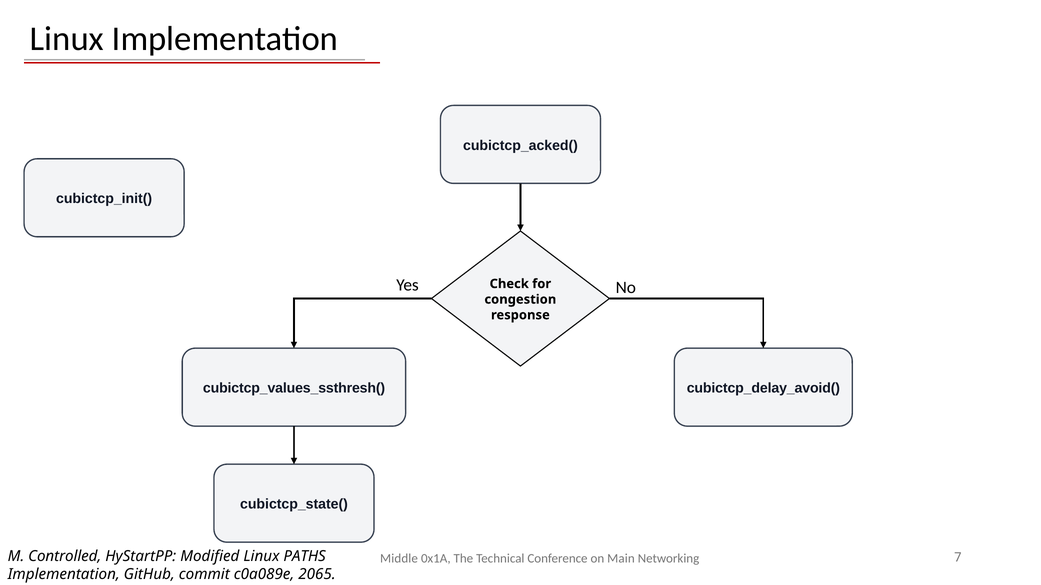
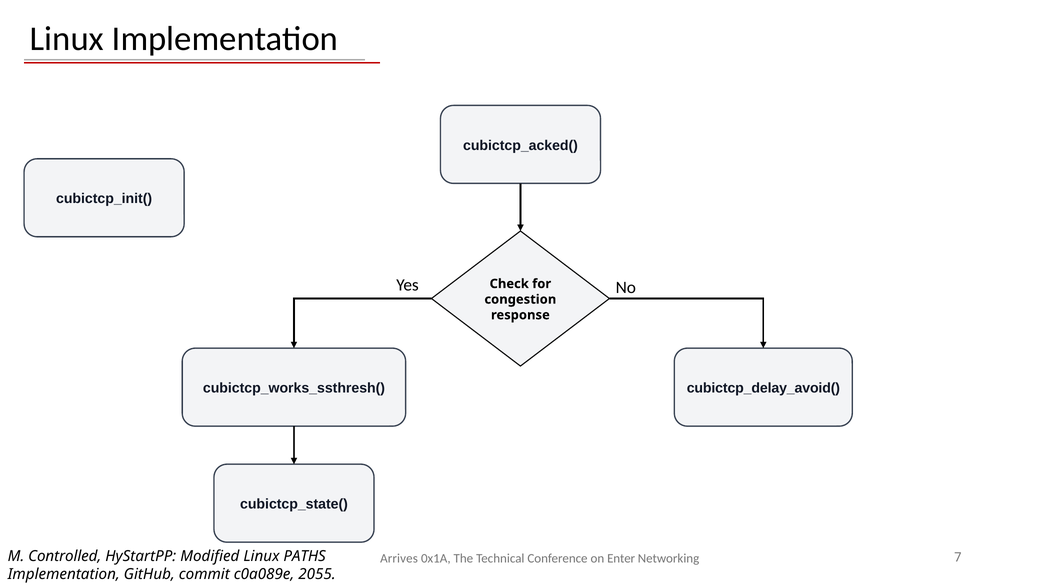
cubictcp_values_ssthresh(: cubictcp_values_ssthresh( -> cubictcp_works_ssthresh( (294, 389)
Middle: Middle -> Arrives (399, 559)
Main: Main -> Enter (621, 559)
2065: 2065 -> 2055 (317, 575)
